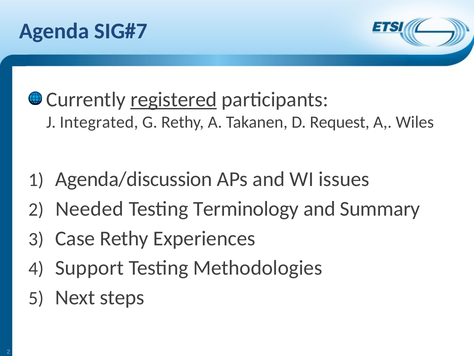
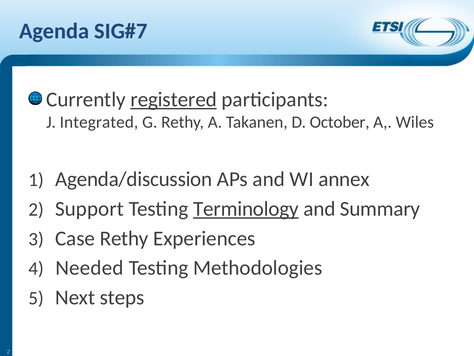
Request: Request -> October (340, 122)
issues: issues -> annex (344, 179)
Needed: Needed -> Support (89, 209)
Terminology underline: none -> present (246, 209)
Support: Support -> Needed (89, 268)
